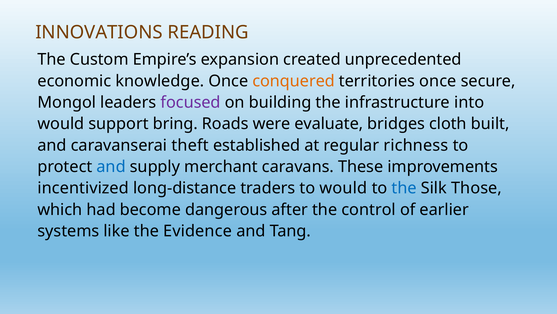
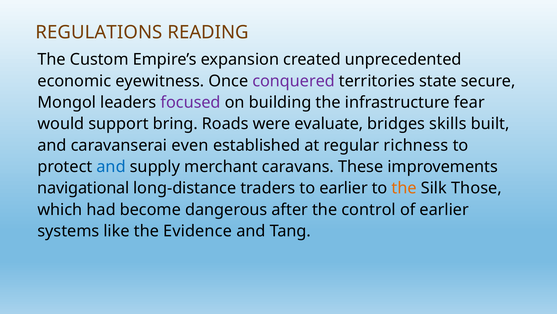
INNOVATIONS: INNOVATIONS -> REGULATIONS (99, 32)
knowledge: knowledge -> eyewitness (160, 81)
conquered colour: orange -> purple (294, 81)
territories once: once -> state (438, 81)
into: into -> fear (469, 102)
cloth: cloth -> skills (448, 124)
theft: theft -> even (190, 145)
incentivized: incentivized -> navigational (83, 188)
to would: would -> earlier (344, 188)
the colour: blue -> orange (404, 188)
